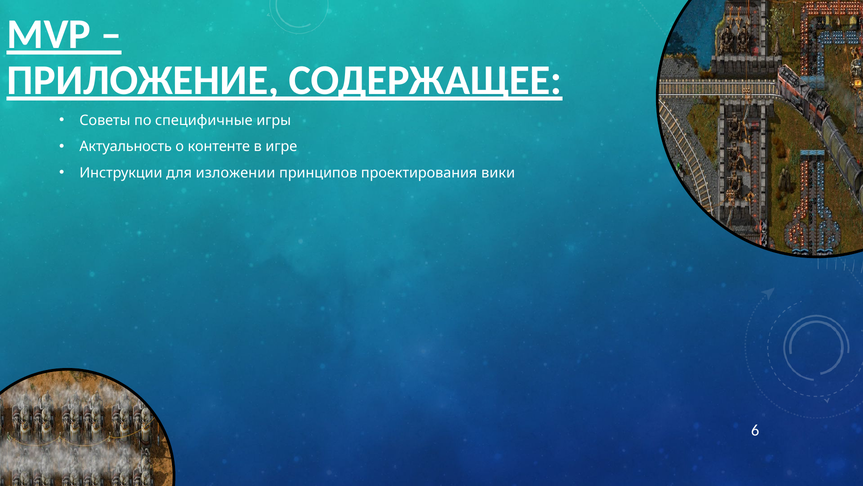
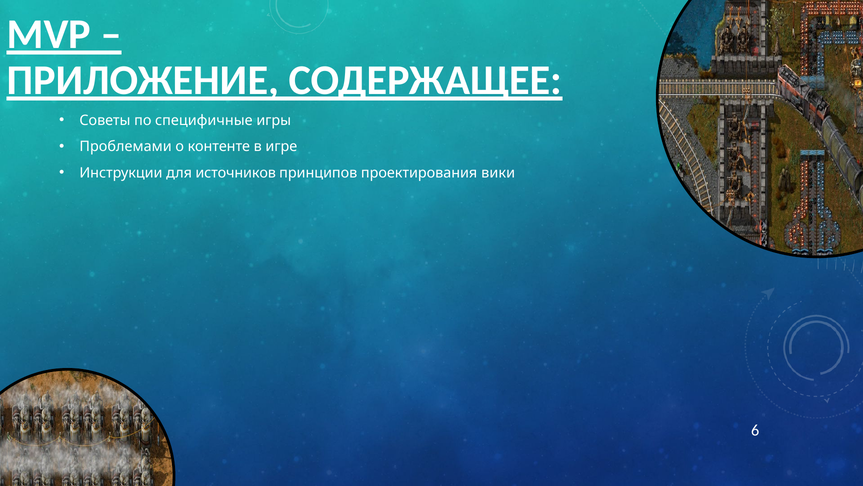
Актуальность: Актуальность -> Проблемами (126, 147)
изложении: изложении -> источников (236, 173)
